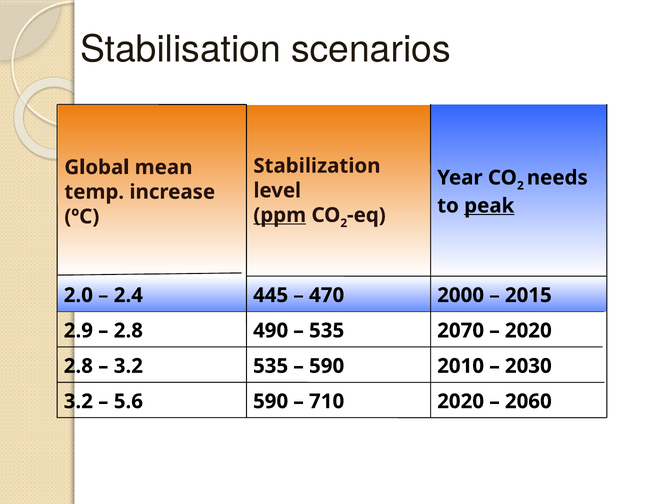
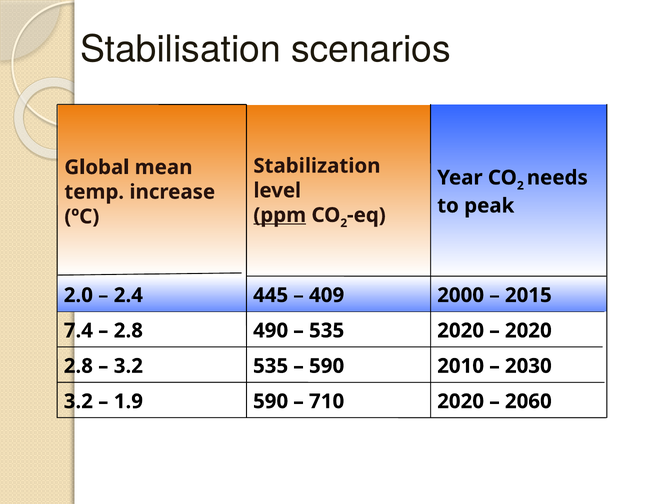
peak underline: present -> none (489, 206)
470: 470 -> 409 (327, 295)
2.9: 2.9 -> 7.4 (78, 331)
2070: 2070 -> 2020 (461, 331)
5.6: 5.6 -> 1.9 (128, 401)
